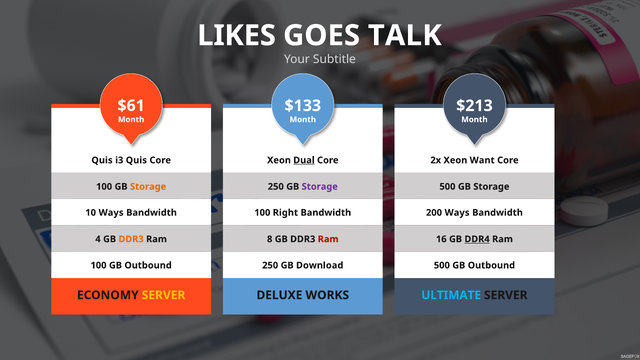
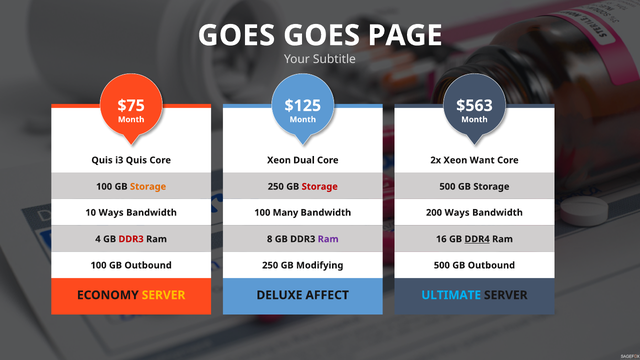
LIKES: LIKES -> GOES (236, 36)
TALK: TALK -> PAGE (405, 36)
$61: $61 -> $75 (131, 106)
$133: $133 -> $125 (303, 106)
$213: $213 -> $563 (474, 106)
Dual underline: present -> none (304, 160)
Storage colour: purple -> red (320, 187)
Right: Right -> Many (286, 213)
DDR3 colour: orange -> red (131, 239)
Ram colour: red -> purple (328, 239)
Download: Download -> Modifying (320, 265)
WORKS: WORKS -> AFFECT (327, 295)
